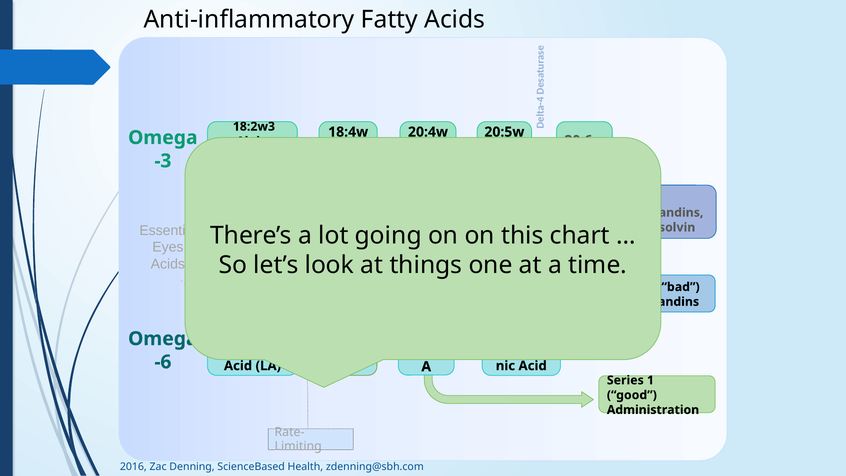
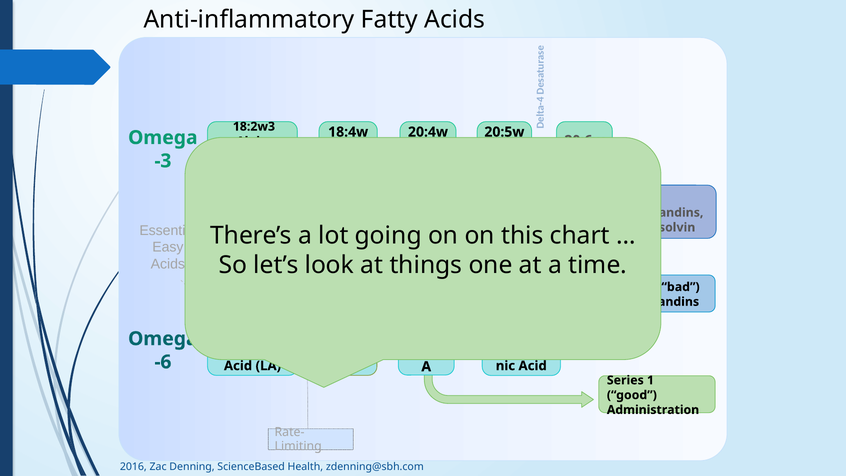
Eyes: Eyes -> Easy (168, 247)
